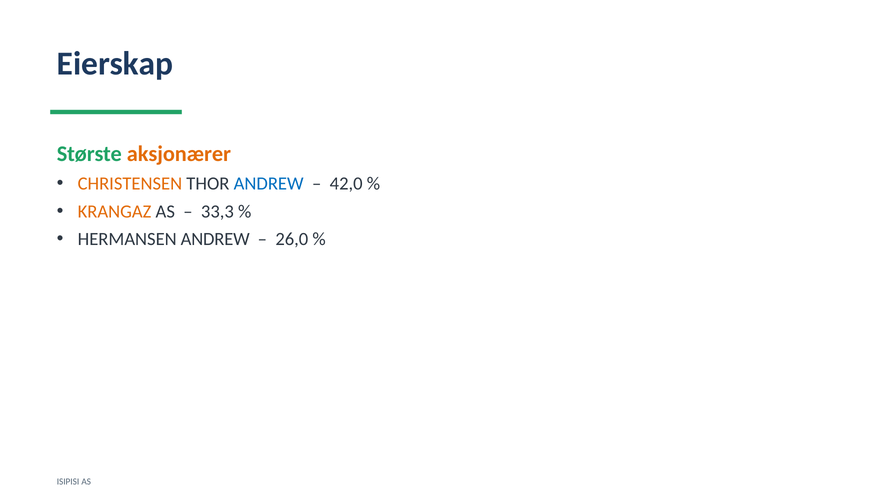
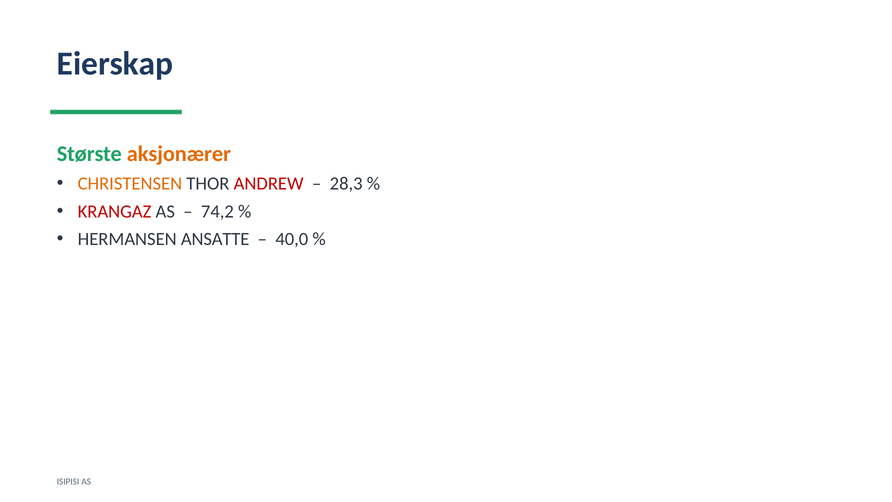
ANDREW colour: blue -> red (269, 183)
42,0: 42,0 -> 28,3 (346, 183)
KRANGAZ colour: orange -> red (115, 211)
33,3: 33,3 -> 74,2 (217, 211)
HERMANSEN ANDREW: ANDREW -> ANSATTE (215, 239)
26,0: 26,0 -> 40,0 (292, 239)
